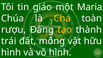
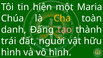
giáo: giáo -> hiện (42, 7)
rượu: rượu -> danh (14, 30)
tạo colour: yellow -> pink (65, 30)
mông: mông -> nguời (52, 41)
